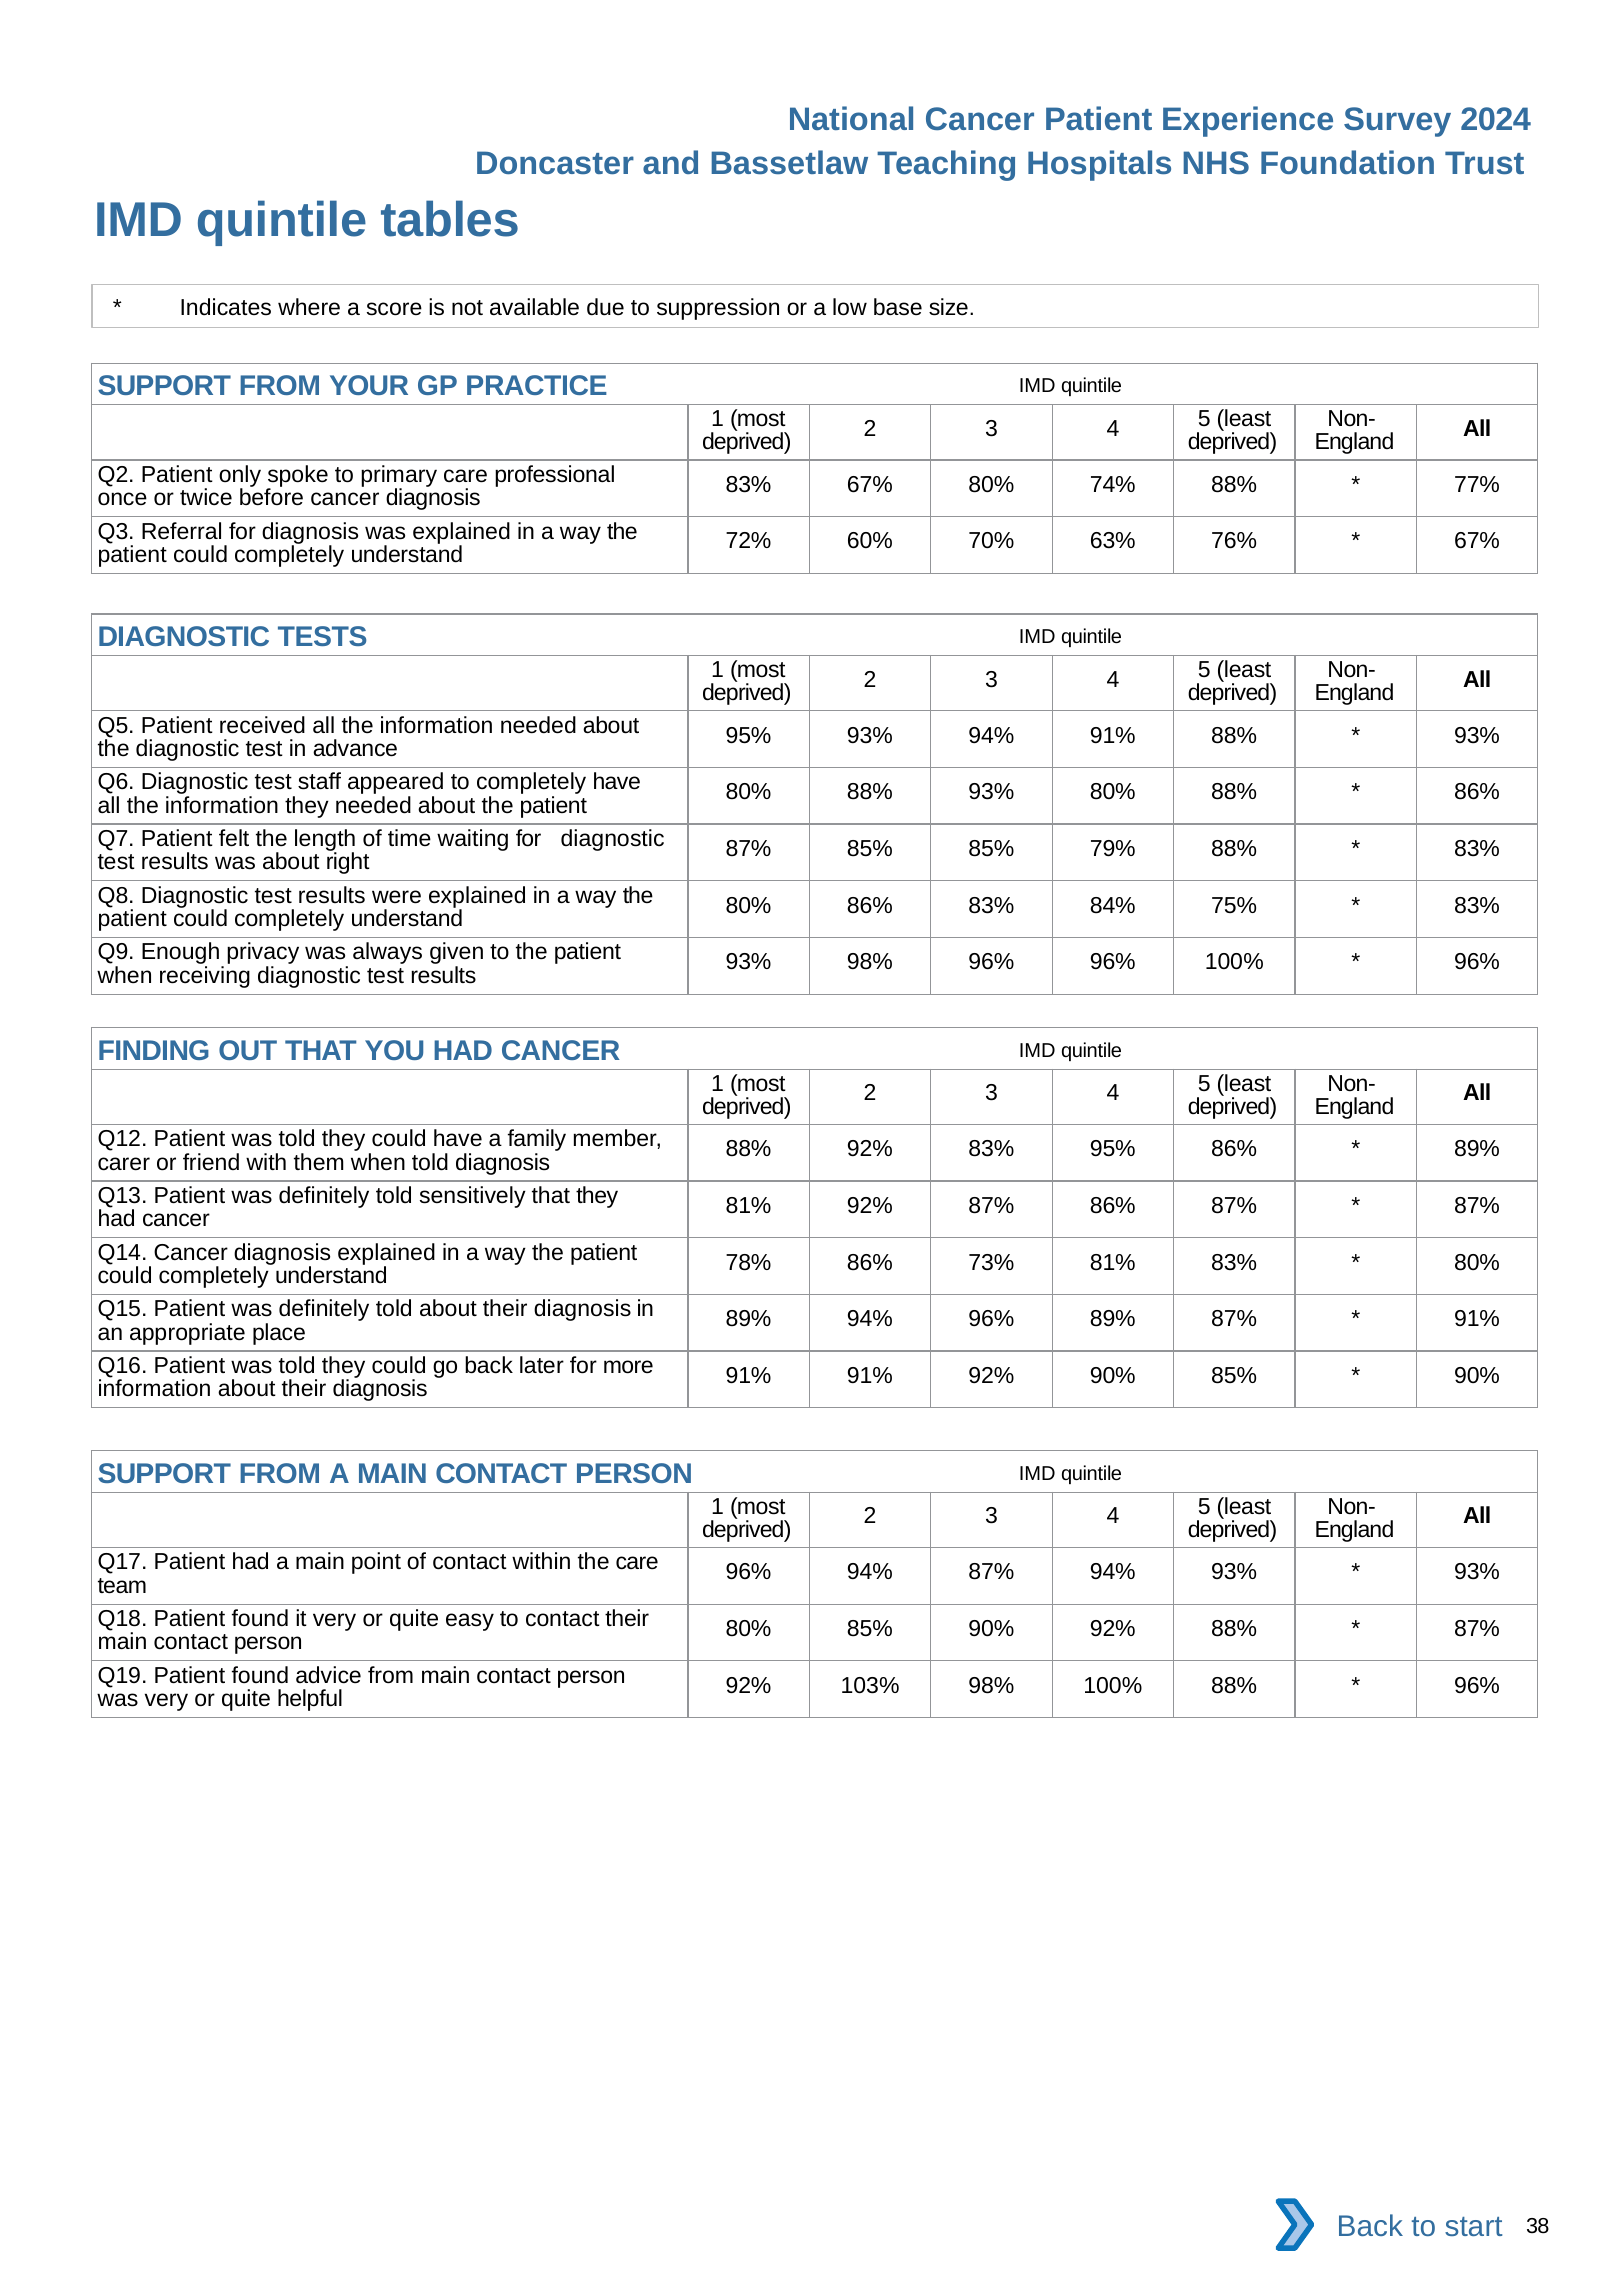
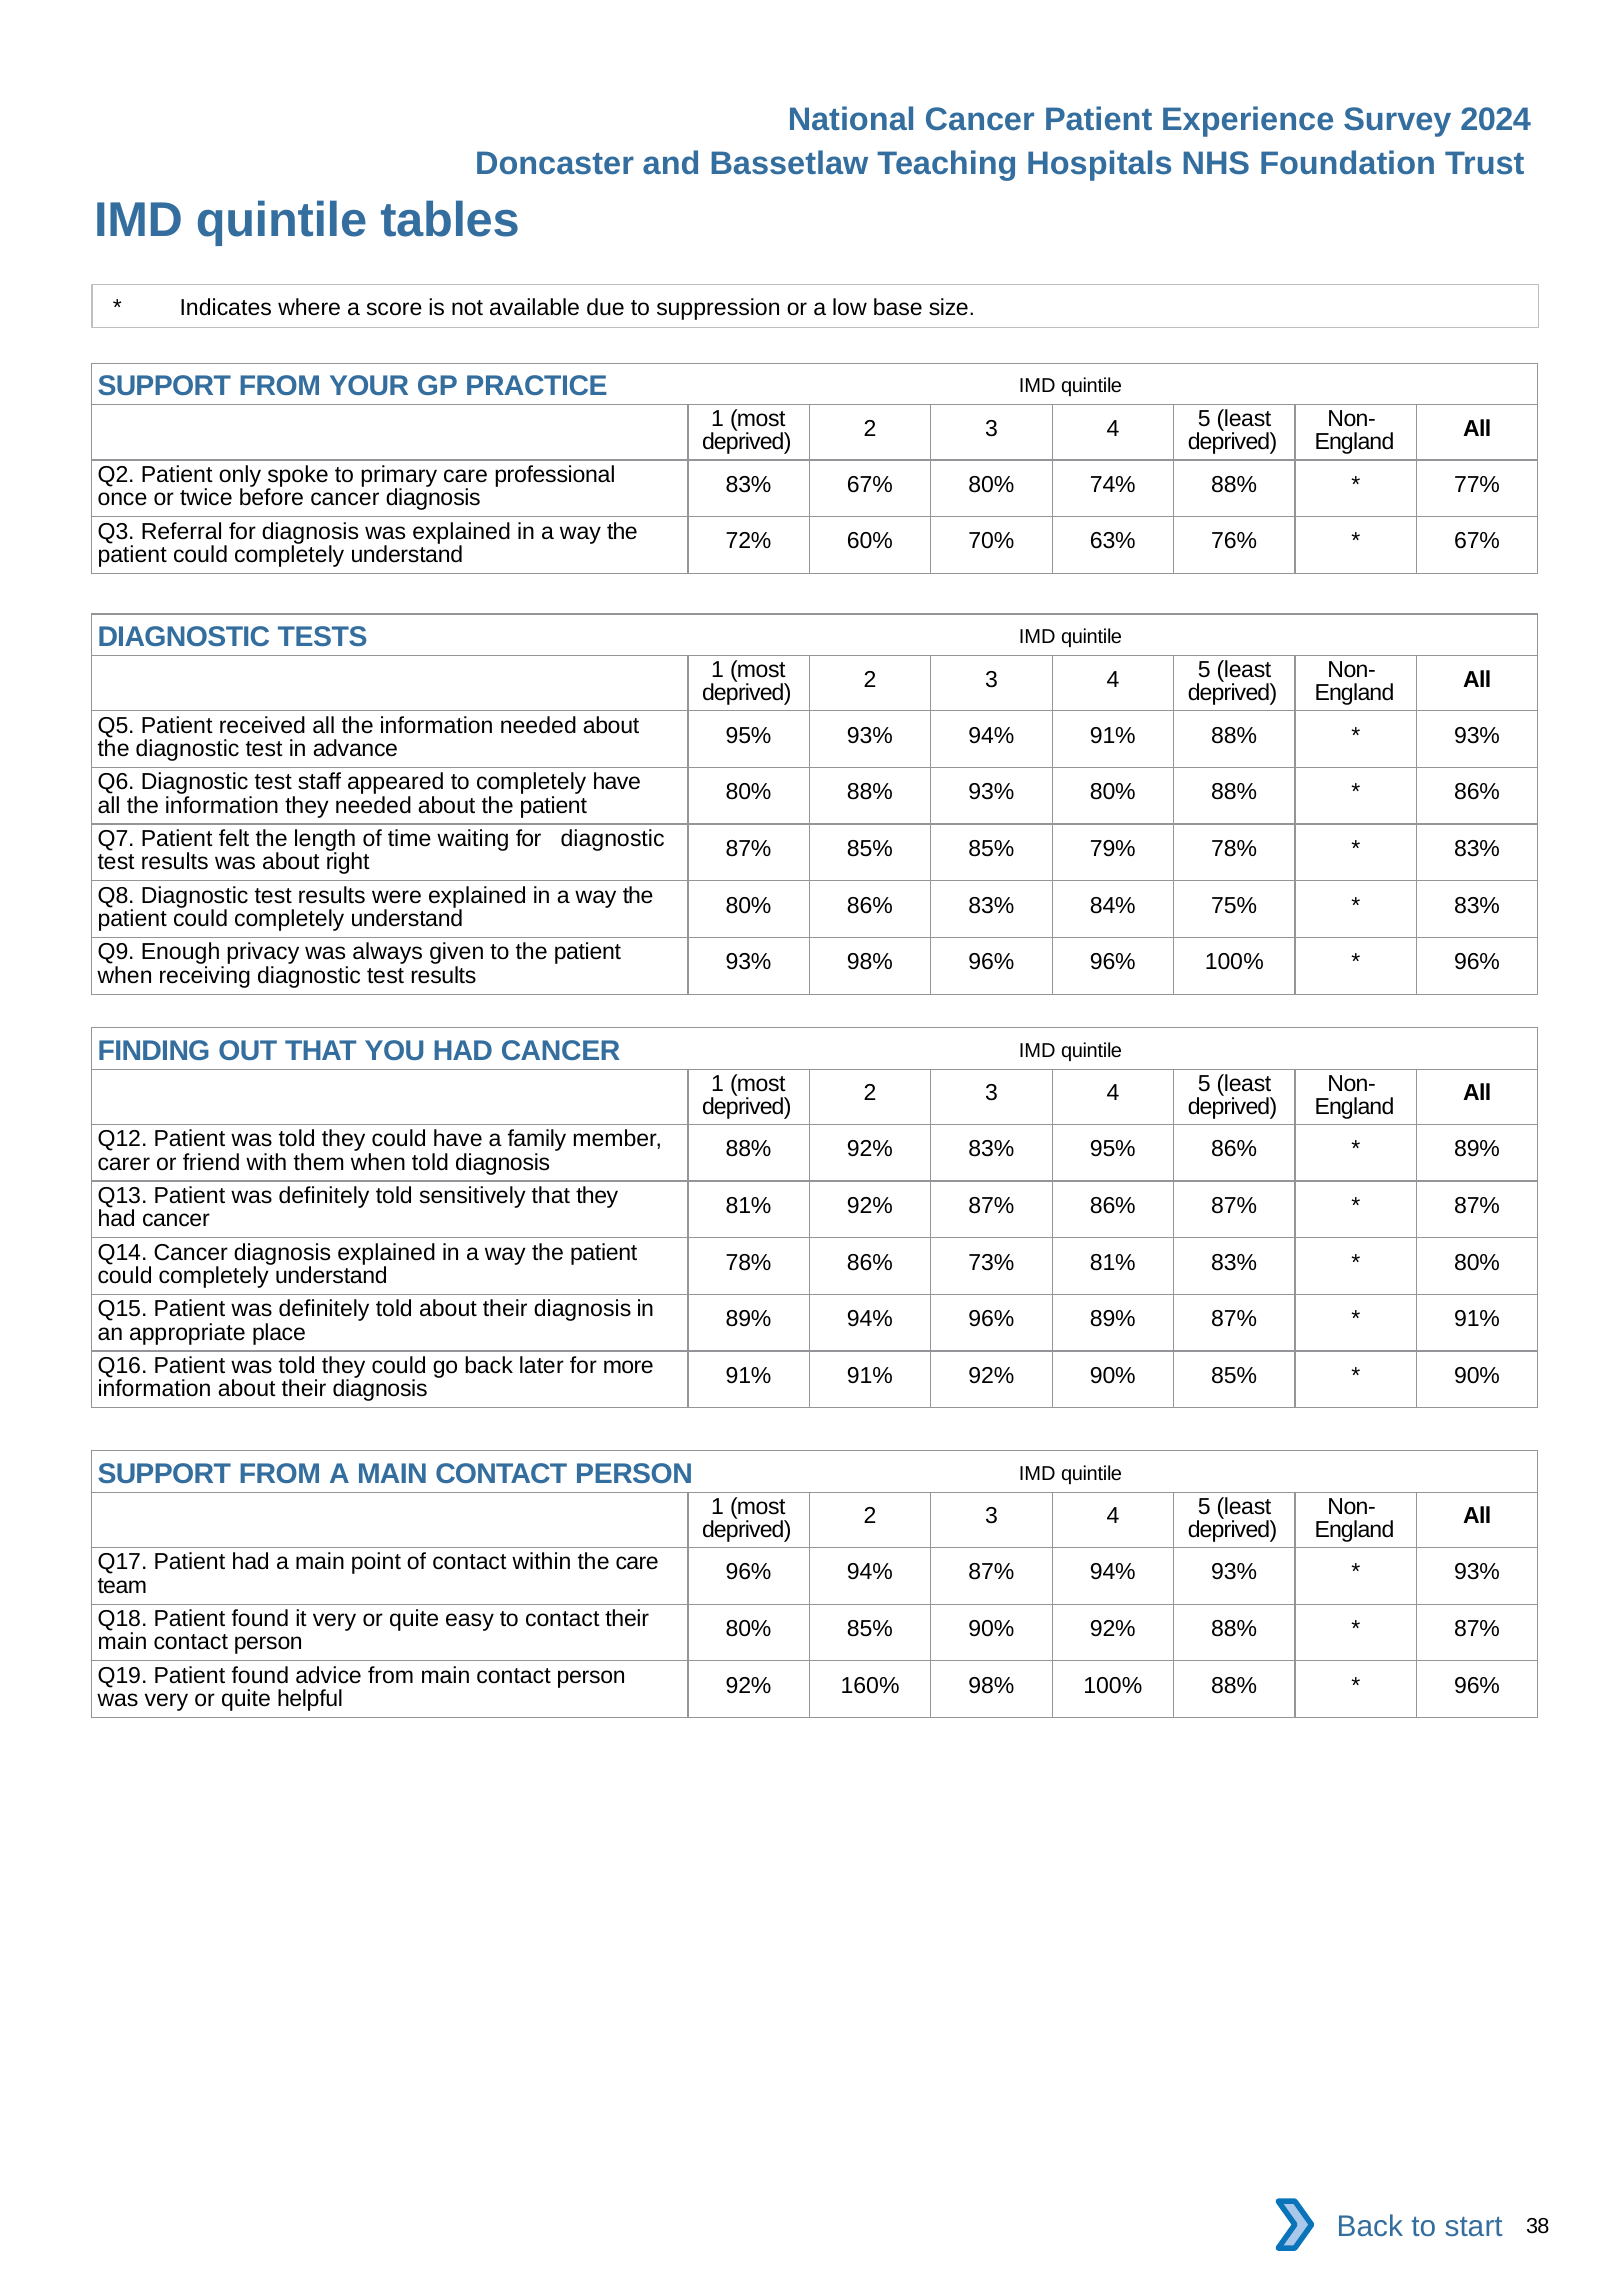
79% 88%: 88% -> 78% (1234, 849)
103%: 103% -> 160% (870, 1685)
